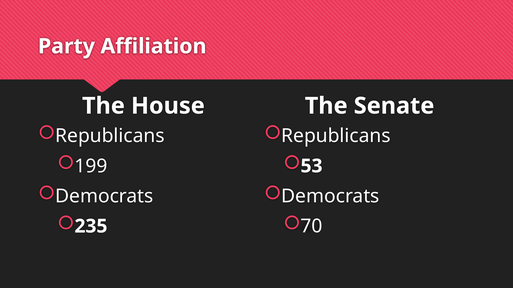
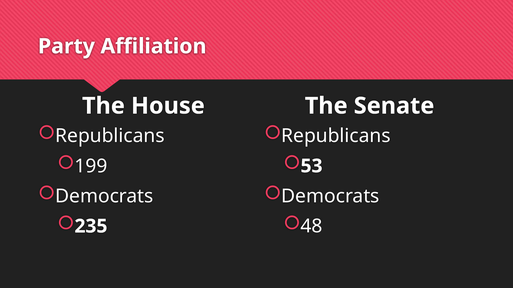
70: 70 -> 48 (312, 227)
